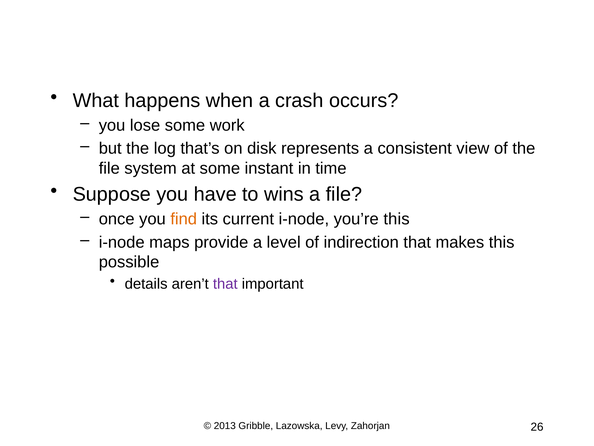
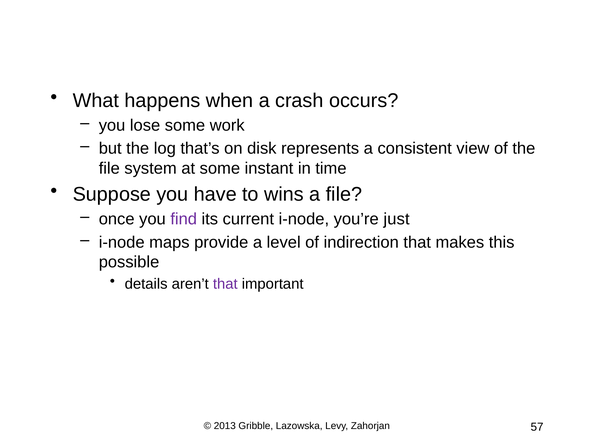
find colour: orange -> purple (184, 219)
you’re this: this -> just (397, 219)
26: 26 -> 57 (537, 427)
